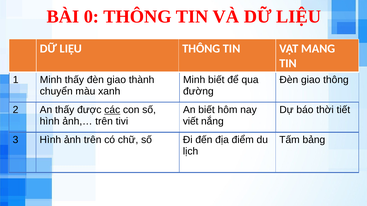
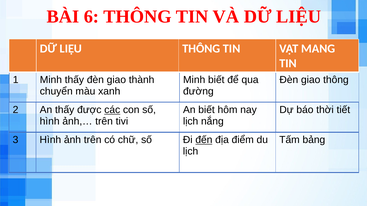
0: 0 -> 6 (91, 17)
viết: viết -> lịch (191, 121)
đến underline: none -> present (204, 140)
